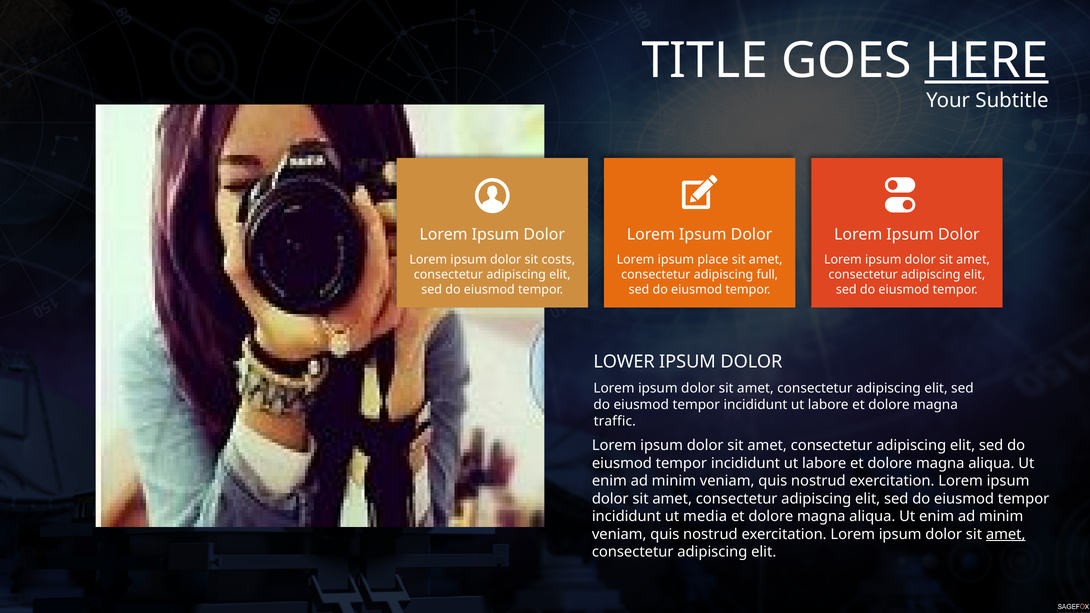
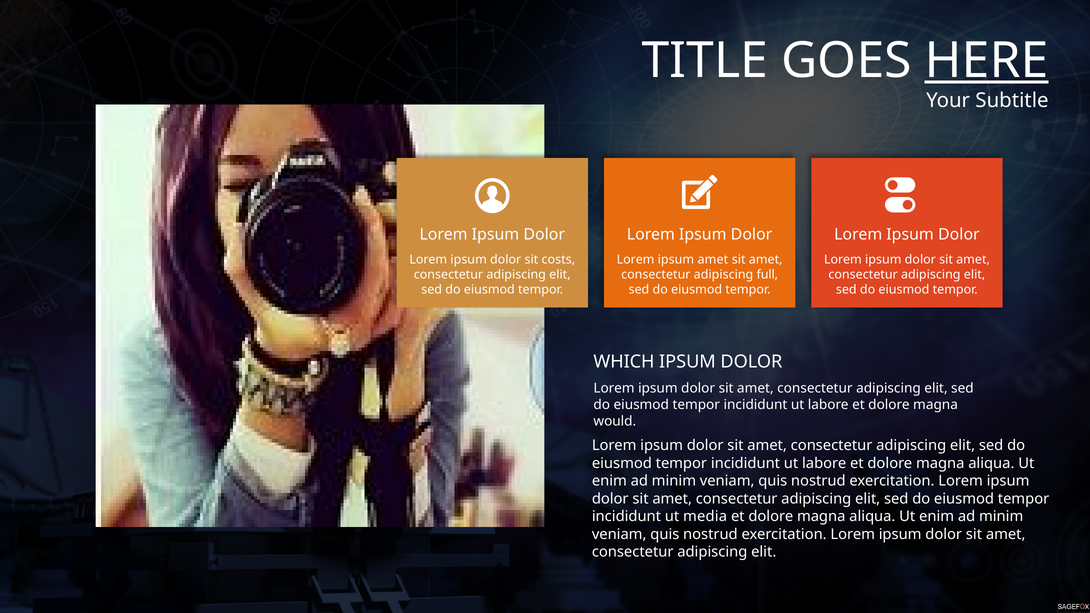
ipsum place: place -> amet (713, 260)
LOWER: LOWER -> WHICH (624, 362)
traffic: traffic -> would (615, 421)
amet underline: present -> none (1006, 534)
